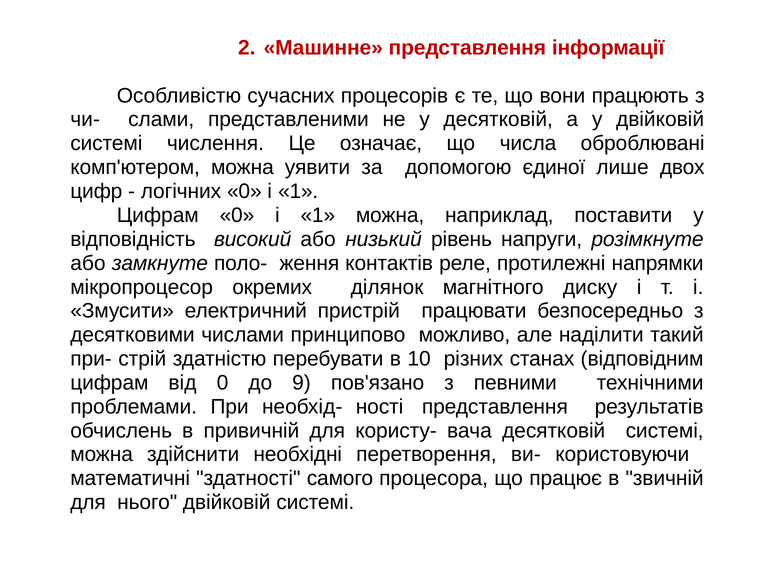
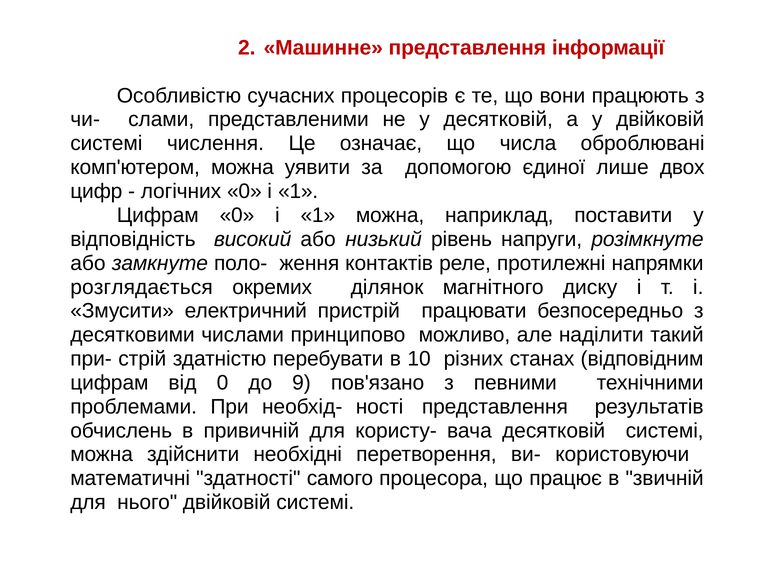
мікропроцесор: мікропроцесор -> розглядається (142, 287)
